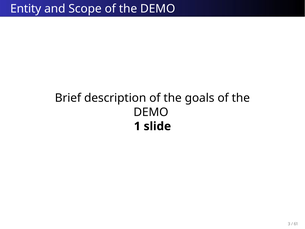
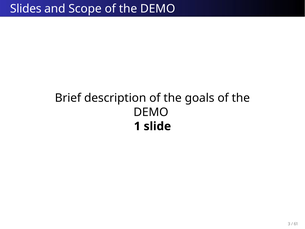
Entity: Entity -> Slides (26, 9)
